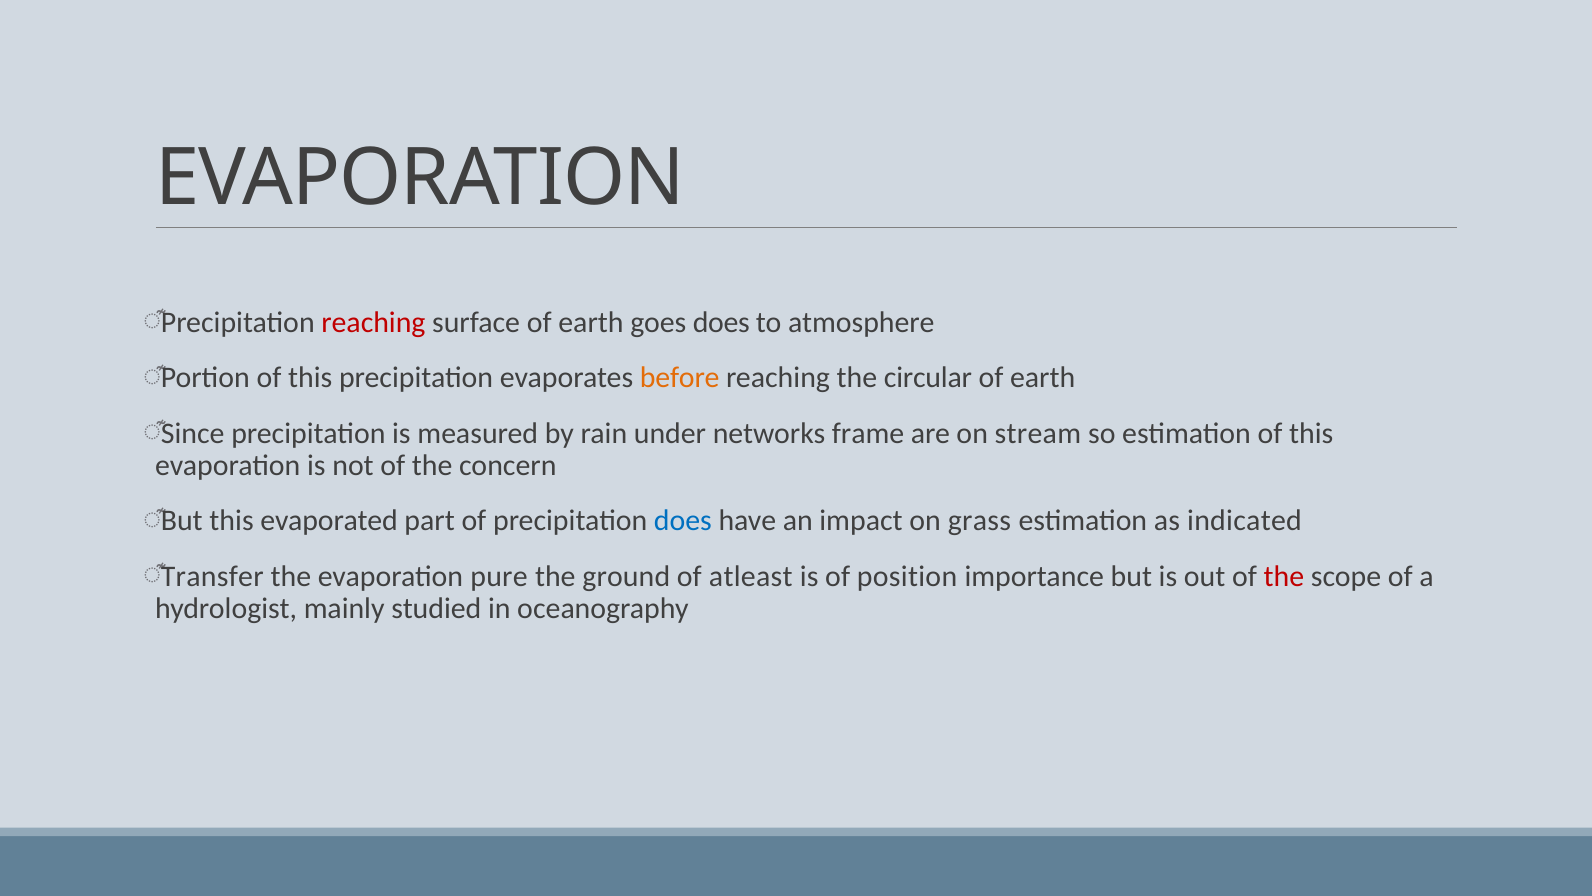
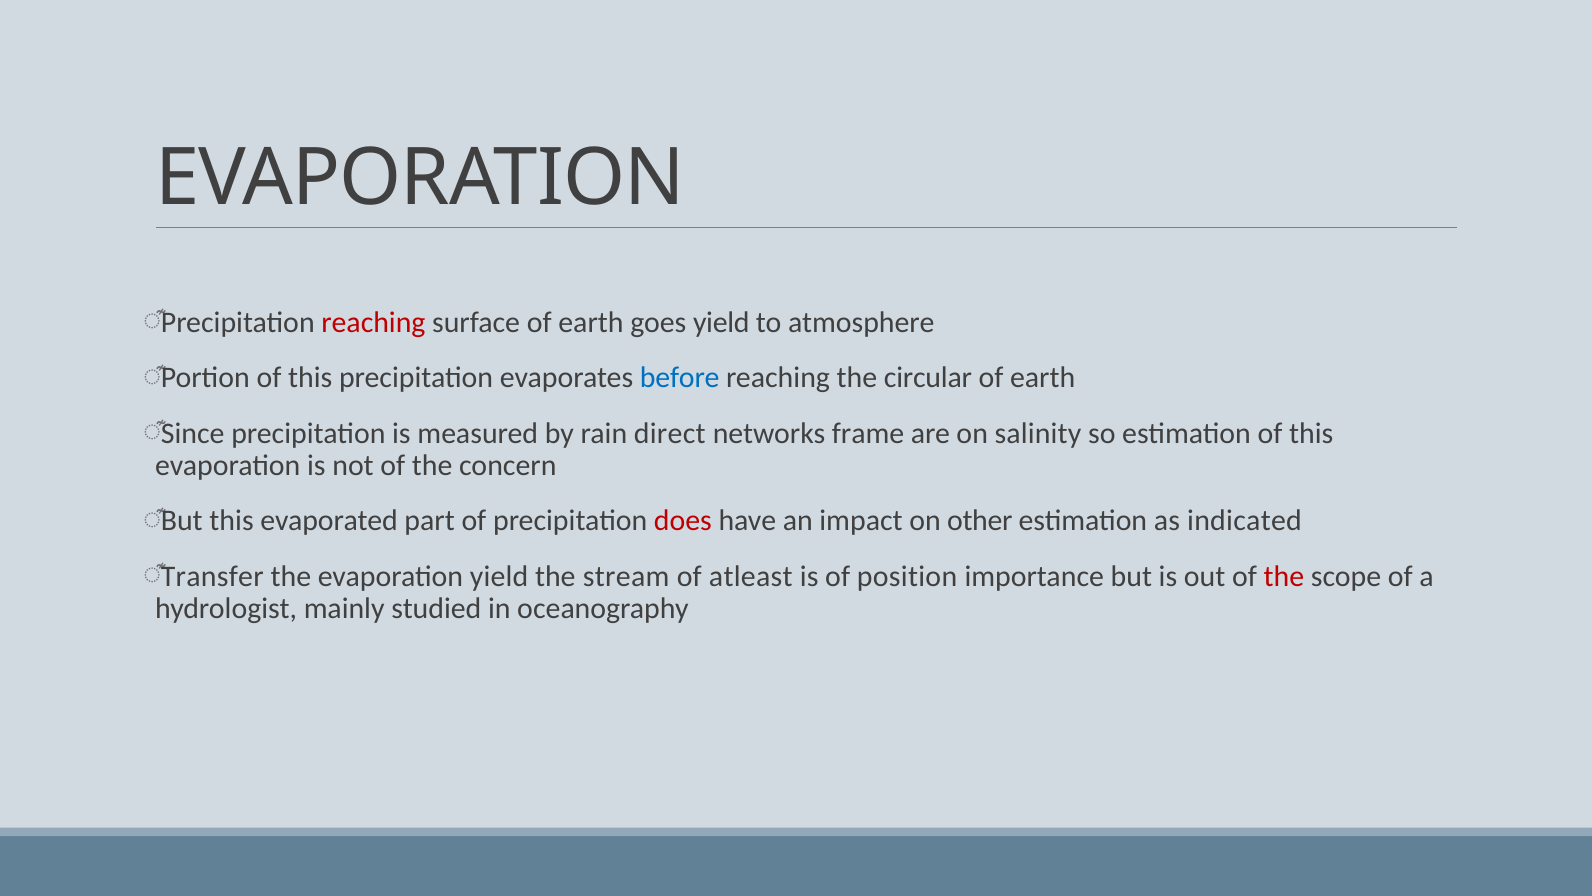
goes does: does -> yield (721, 322)
before colour: orange -> blue (680, 377)
under: under -> direct (670, 433)
stream: stream -> salinity (1038, 433)
does colour: blue -> red (683, 521)
grass: grass -> other (980, 521)
evaporation pure: pure -> yield (499, 576)
ground: ground -> stream (626, 576)
